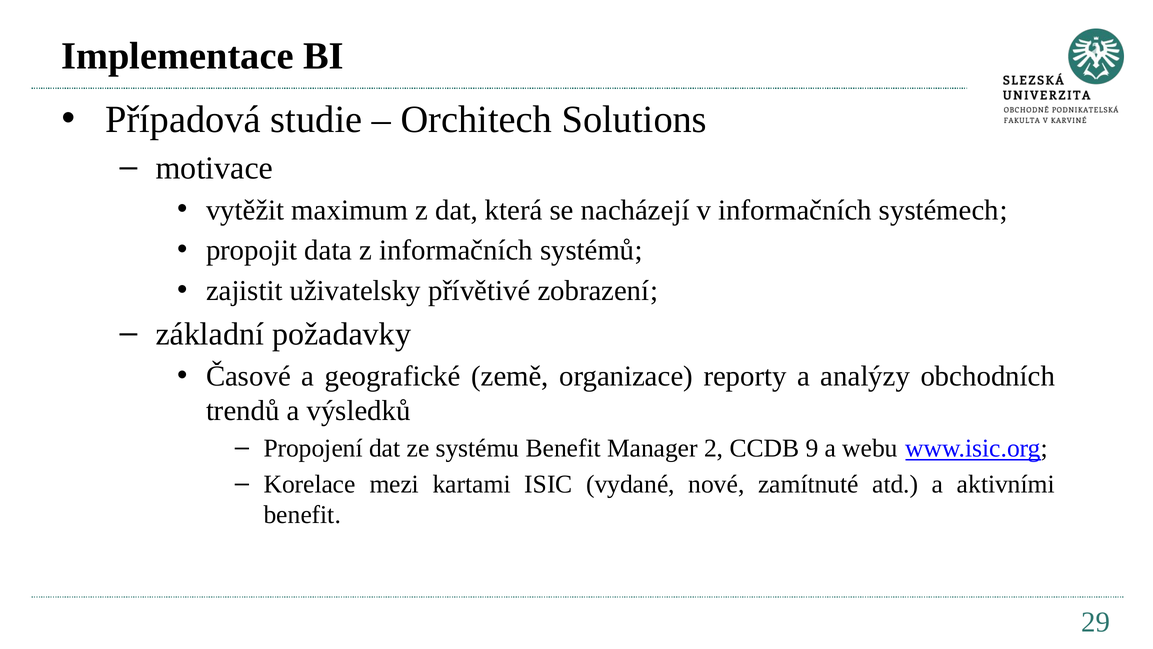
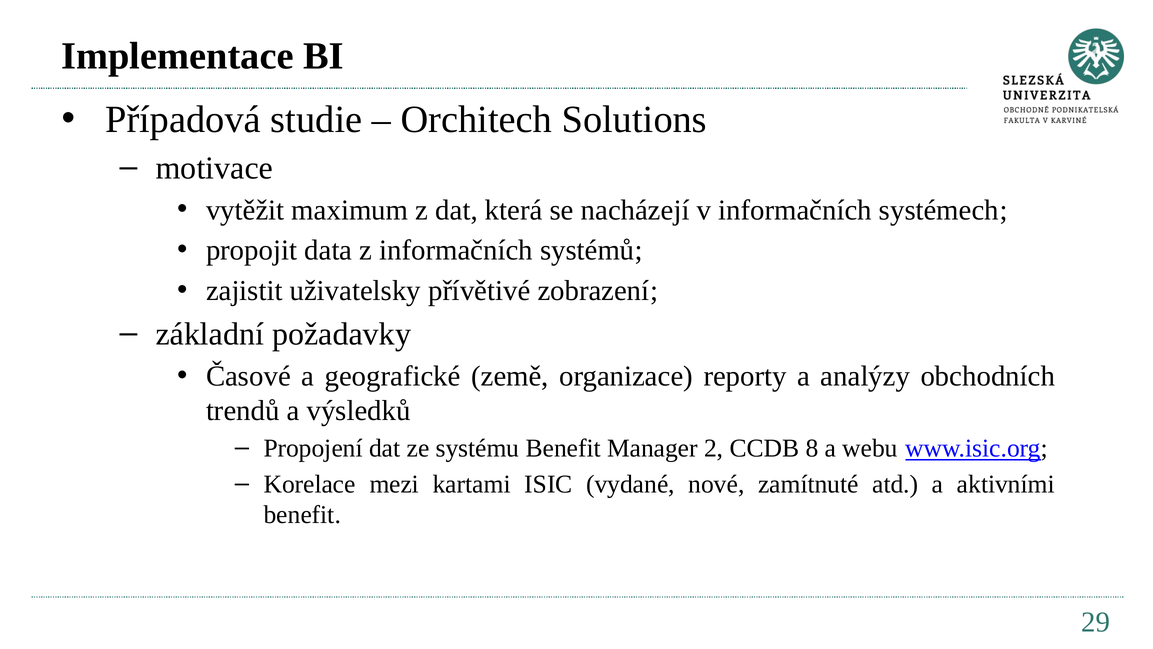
9: 9 -> 8 (812, 448)
